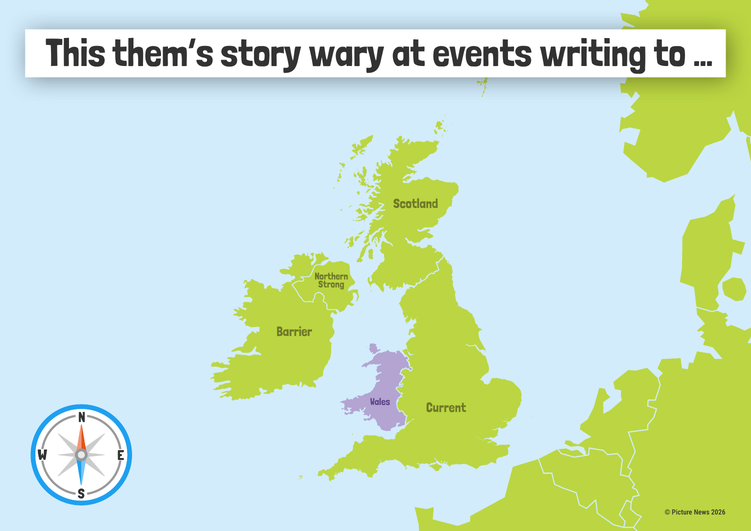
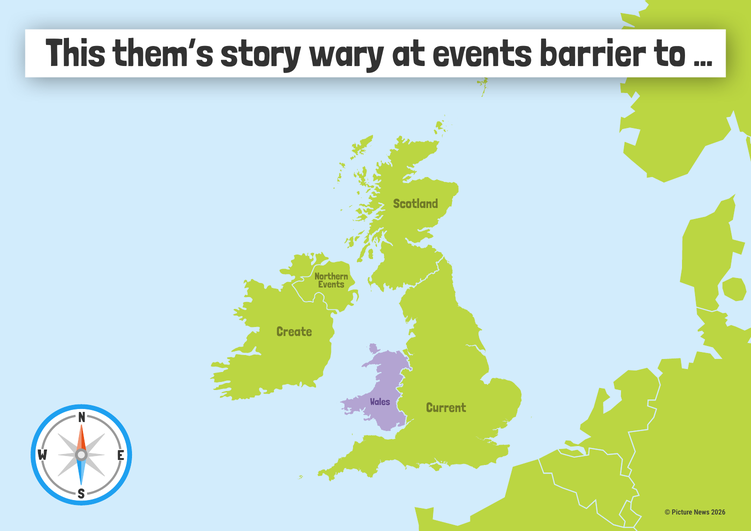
writing: writing -> barrier (593, 54)
Strong: Strong -> Events (331, 285)
Barrier: Barrier -> Create (294, 332)
